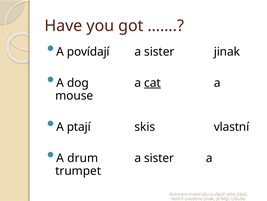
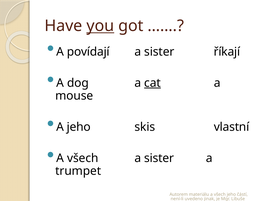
you underline: none -> present (100, 26)
sister jinak: jinak -> říkají (227, 52)
A ptají: ptají -> jeho (79, 126)
drum: drum -> všech (83, 158)
